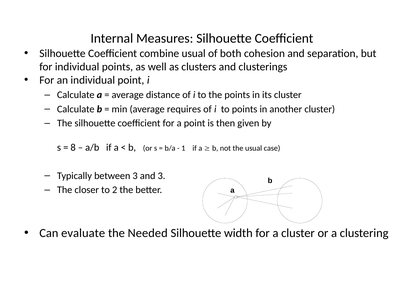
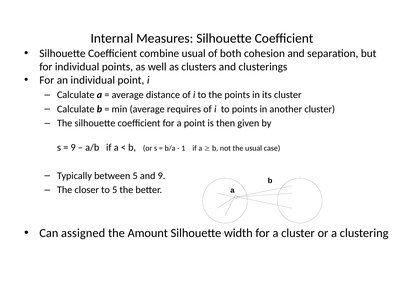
8: 8 -> 9 (73, 148)
between 3: 3 -> 5 (135, 176)
and 3: 3 -> 9 (162, 176)
to 2: 2 -> 5 (115, 190)
evaluate: evaluate -> assigned (83, 233)
Needed: Needed -> Amount (148, 233)
